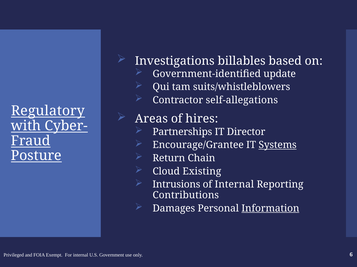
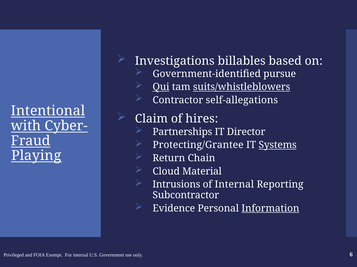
update: update -> pursue (280, 74)
Qui underline: none -> present (161, 87)
suits/whistleblowers underline: none -> present (242, 87)
Regulatory: Regulatory -> Intentional (48, 111)
Areas: Areas -> Claim (151, 119)
Encourage/Grantee: Encourage/Grantee -> Protecting/Grantee (198, 145)
Posture: Posture -> Playing (36, 156)
Existing: Existing -> Material (202, 172)
Contributions: Contributions -> Subcontractor (186, 196)
Damages: Damages -> Evidence (174, 209)
